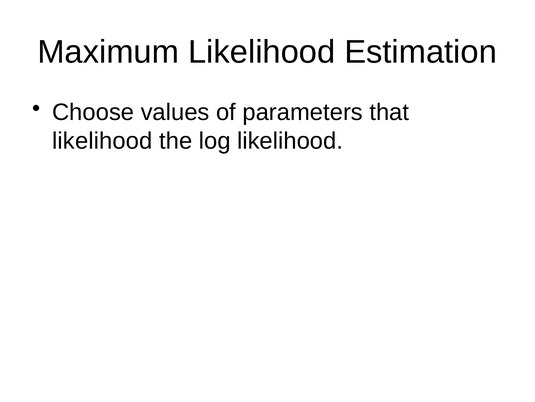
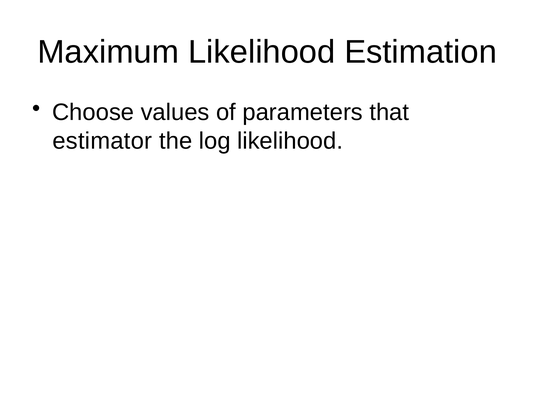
likelihood: likelihood -> estimator (102, 141)
